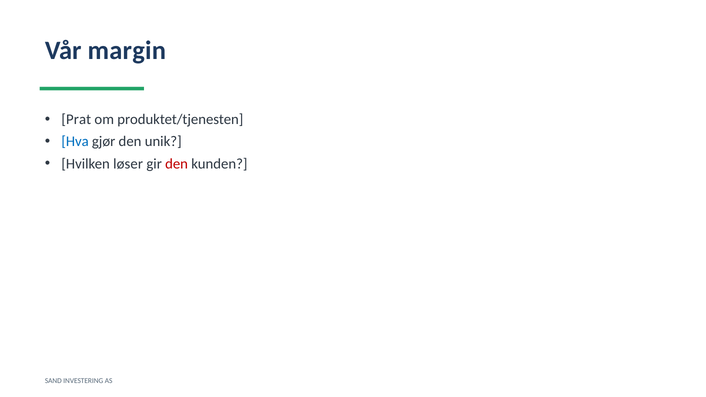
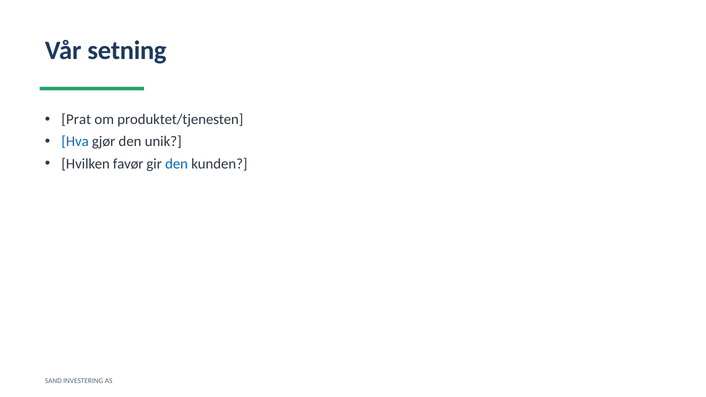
margin: margin -> setning (127, 50)
løser: løser -> favør (128, 164)
den colour: red -> blue (177, 164)
